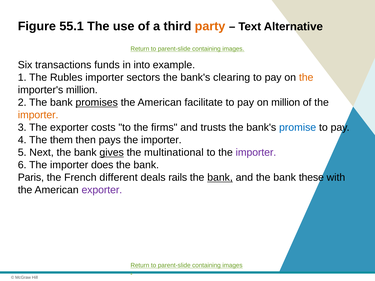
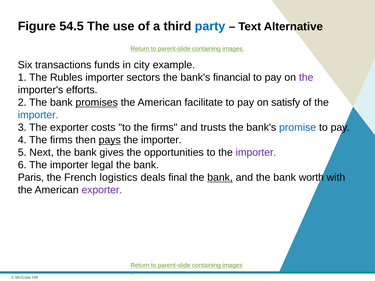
55.1: 55.1 -> 54.5 (72, 26)
party colour: orange -> blue (210, 26)
into: into -> city (142, 65)
clearing: clearing -> financial (232, 78)
the colour: orange -> purple (306, 78)
importer's million: million -> efforts (82, 90)
on million: million -> satisfy (286, 103)
importer colour: orange -> blue (38, 115)
4 The them: them -> firms (61, 140)
pays underline: none -> present (110, 140)
gives underline: present -> none (112, 153)
multinational: multinational -> opportunities (174, 153)
does: does -> legal (102, 165)
different: different -> logistics (119, 178)
rails: rails -> final (178, 178)
these: these -> worth (311, 178)
